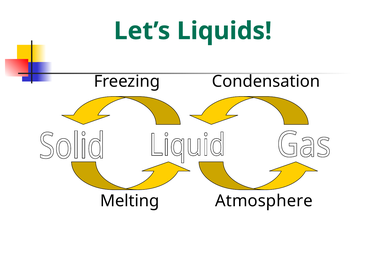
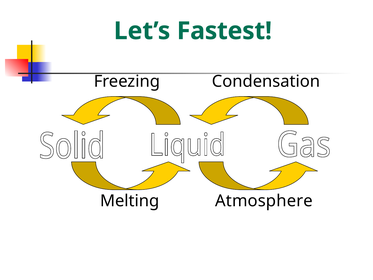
Liquids: Liquids -> Fastest (224, 31)
